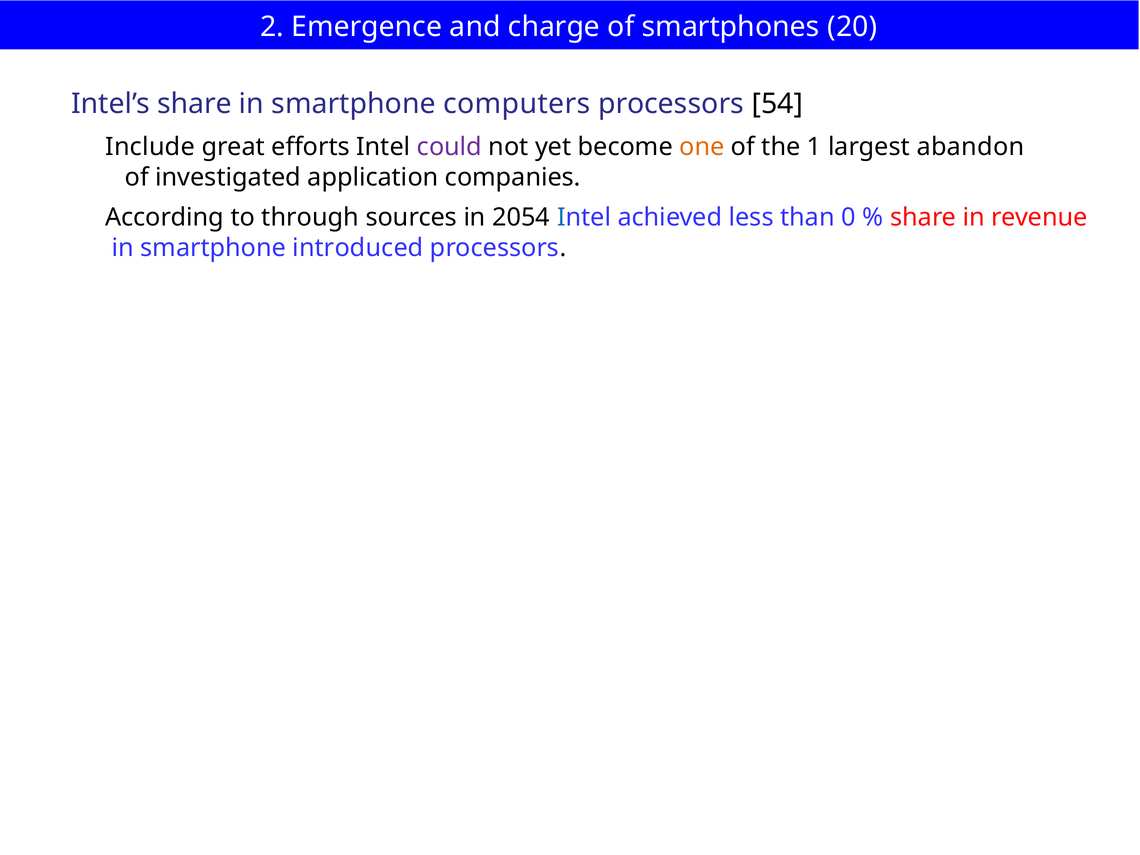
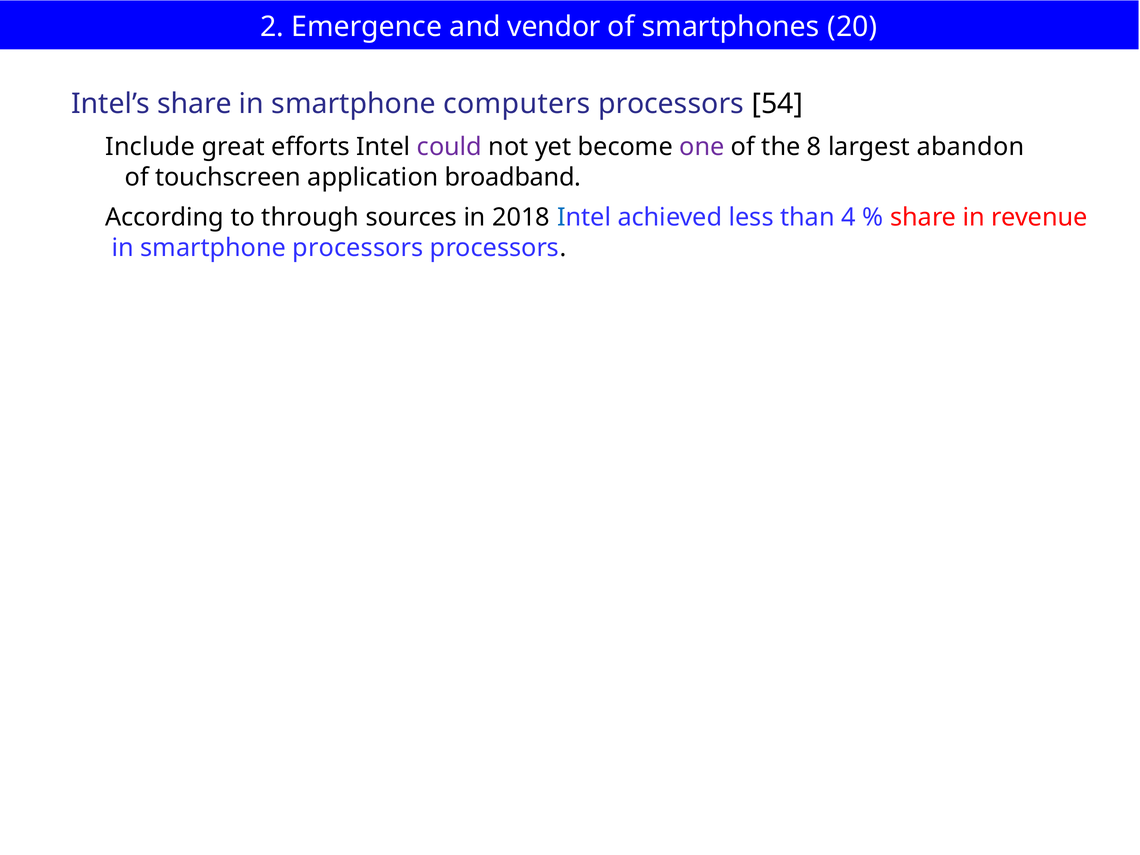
charge: charge -> vendor (554, 27)
one colour: orange -> purple (702, 147)
1: 1 -> 8 (814, 147)
investigated: investigated -> touchscreen (228, 177)
companies: companies -> broadband (513, 177)
2054: 2054 -> 2018 (521, 217)
0: 0 -> 4 (849, 217)
smartphone introduced: introduced -> processors (358, 248)
